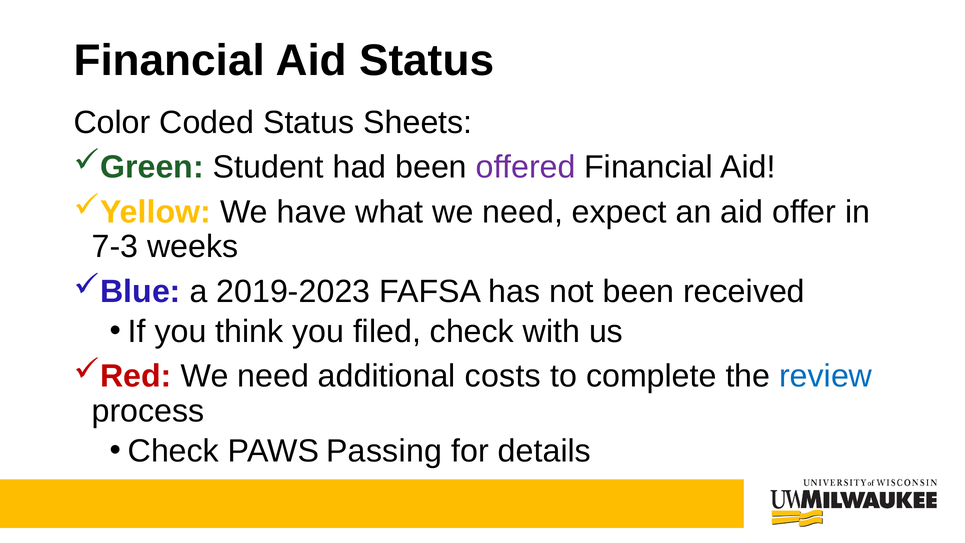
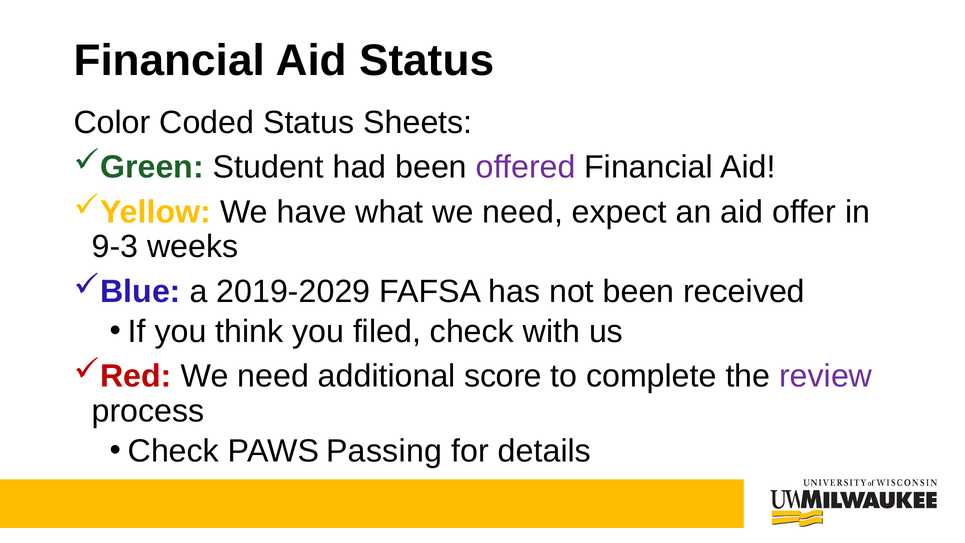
7-3: 7-3 -> 9-3 (115, 247)
2019-2023: 2019-2023 -> 2019-2029 (293, 292)
costs: costs -> score (503, 376)
review colour: blue -> purple (826, 376)
